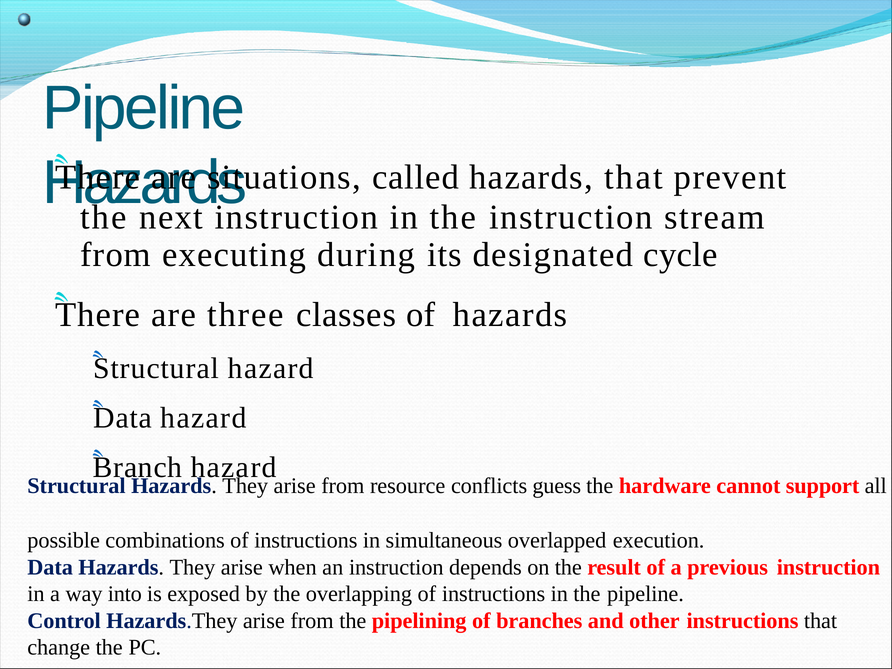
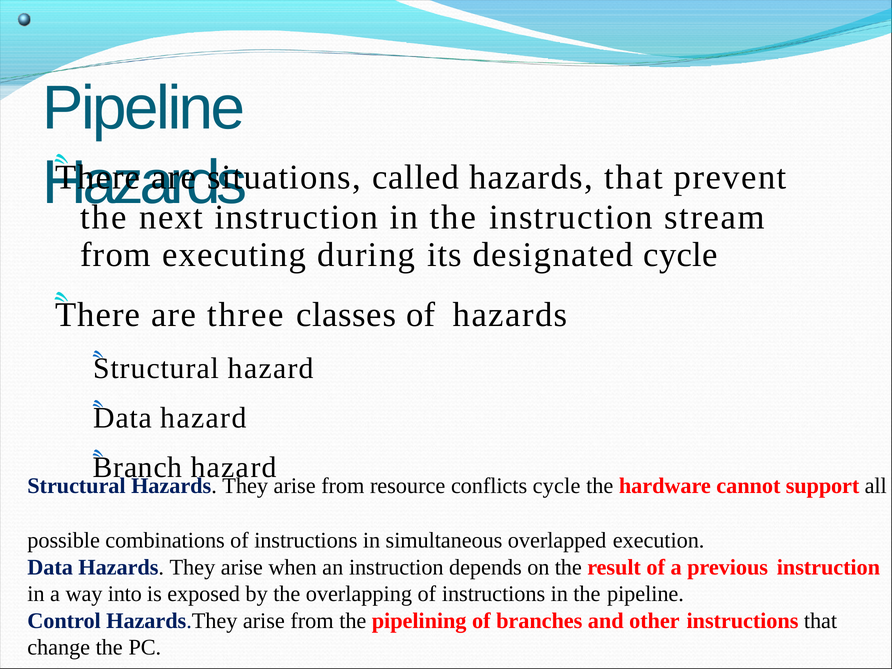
conflicts guess: guess -> cycle (557, 486)
